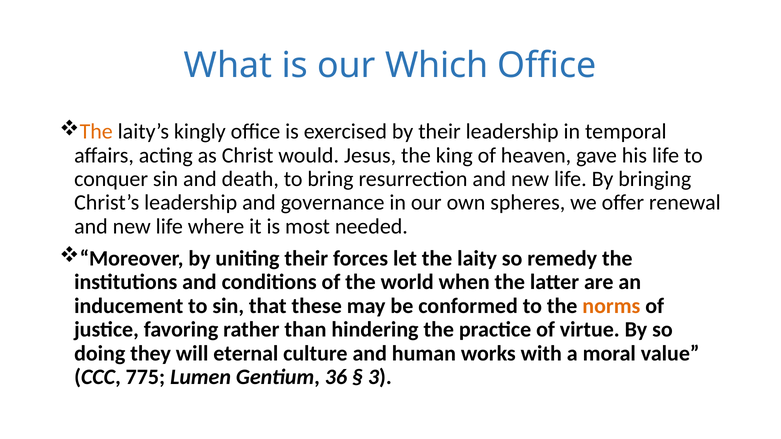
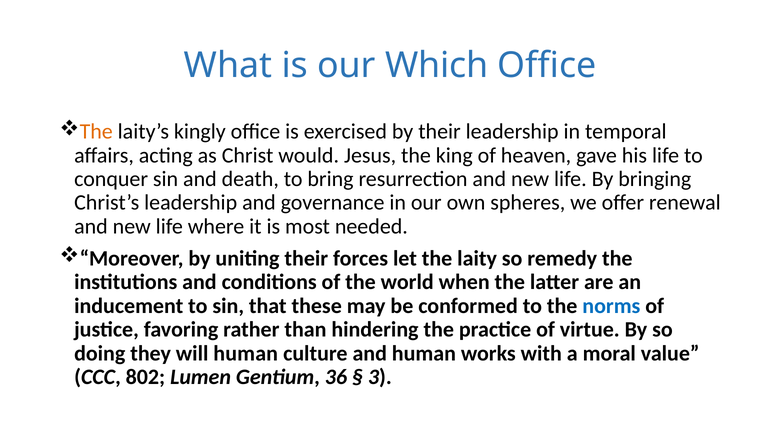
norms colour: orange -> blue (611, 306)
will eternal: eternal -> human (246, 354)
775: 775 -> 802 (145, 377)
